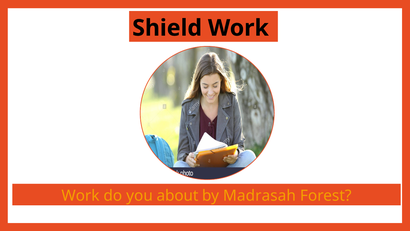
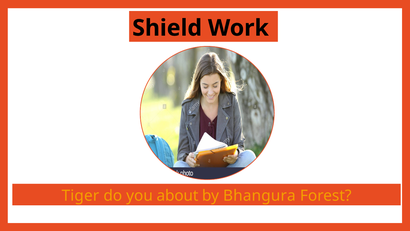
Work: Work -> Tiger (80, 195)
Madrasah: Madrasah -> Bhangura (259, 195)
